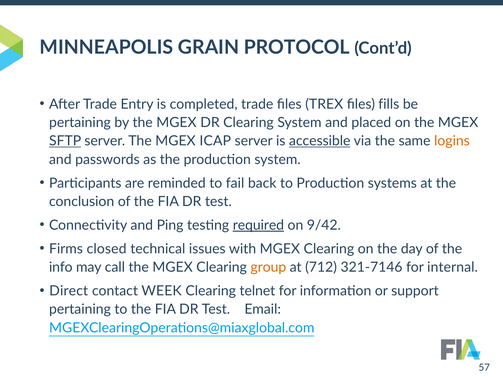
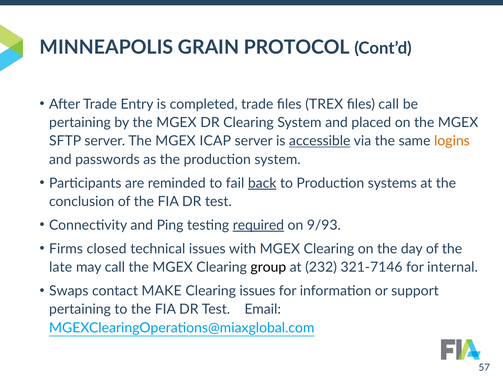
files fills: fills -> call (389, 104)
SFTP underline: present -> none (65, 141)
back underline: none -> present (262, 183)
9/42: 9/42 -> 9/93 (324, 225)
info: info -> late (61, 267)
group colour: orange -> black (268, 267)
712: 712 -> 232 (321, 267)
Direct: Direct -> Swaps (69, 291)
WEEK: WEEK -> MAKE (162, 291)
Clearing telnet: telnet -> issues (257, 291)
